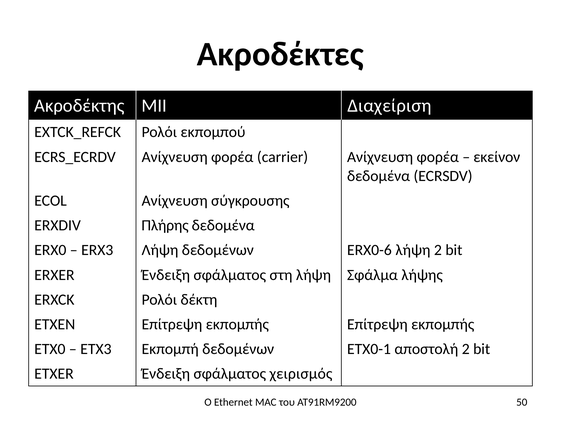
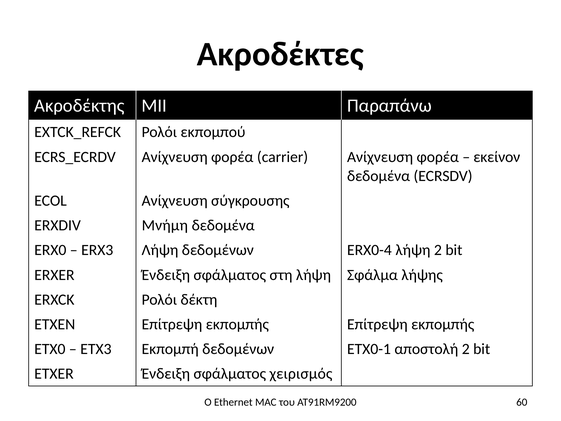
Διαχείριση: Διαχείριση -> Παραπάνω (390, 105)
Πλήρης: Πλήρης -> Μνήμη (165, 225)
ERX0-6: ERX0-6 -> ERX0-4 (369, 250)
50: 50 -> 60 (522, 402)
